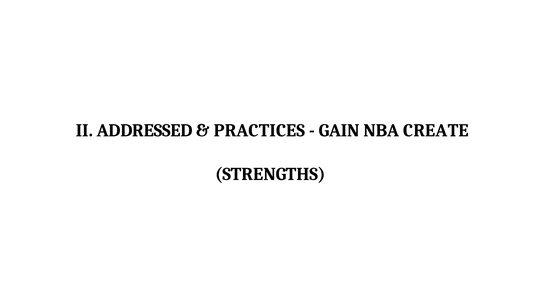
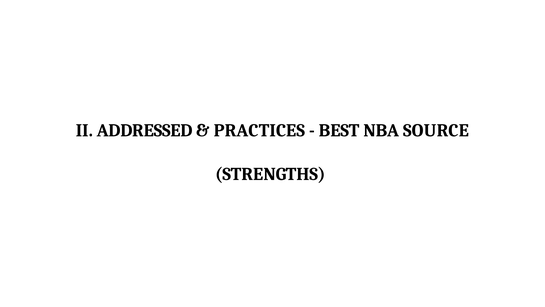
GAIN: GAIN -> BEST (339, 130)
CREATE: CREATE -> SOURCE (436, 130)
